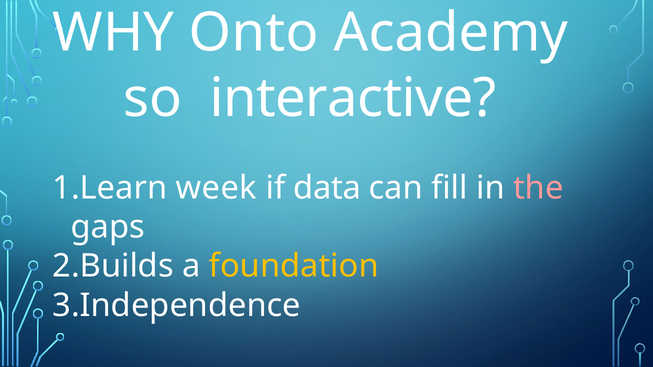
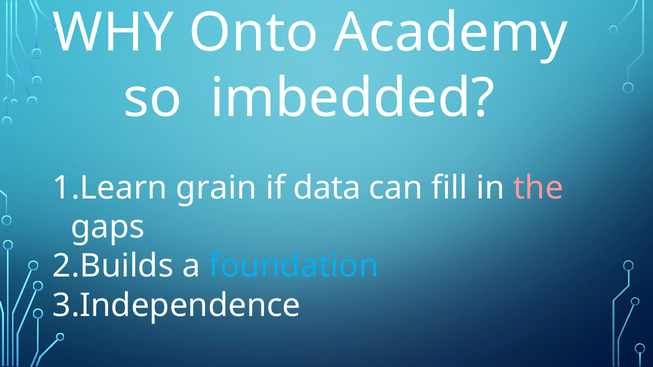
interactive: interactive -> imbedded (353, 98)
week: week -> grain (216, 188)
foundation colour: yellow -> light blue (294, 266)
